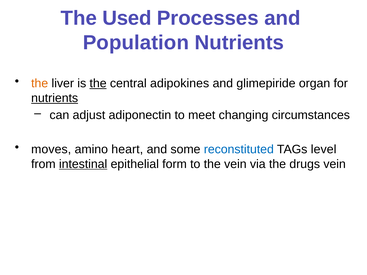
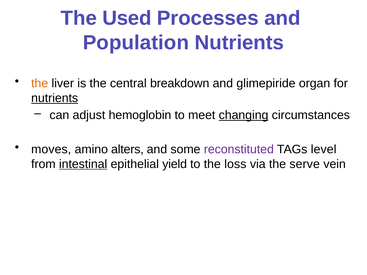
the underline: present -> none (98, 83)
adipokines: adipokines -> breakdown (180, 83)
adiponectin: adiponectin -> hemoglobin (140, 115)
changing underline: none -> present (244, 115)
heart: heart -> alters (127, 149)
reconstituted colour: blue -> purple (239, 149)
form: form -> yield (175, 164)
the vein: vein -> loss (235, 164)
drugs: drugs -> serve (305, 164)
